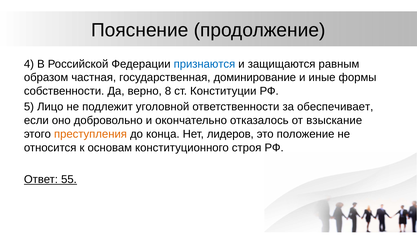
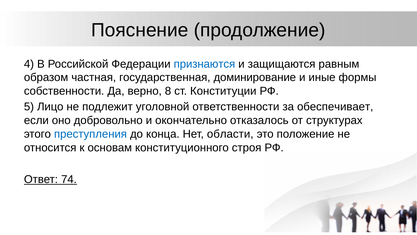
взыскание: взыскание -> структурах (334, 120)
преступления colour: orange -> blue (90, 134)
лидеров: лидеров -> области (230, 134)
55: 55 -> 74 (69, 179)
